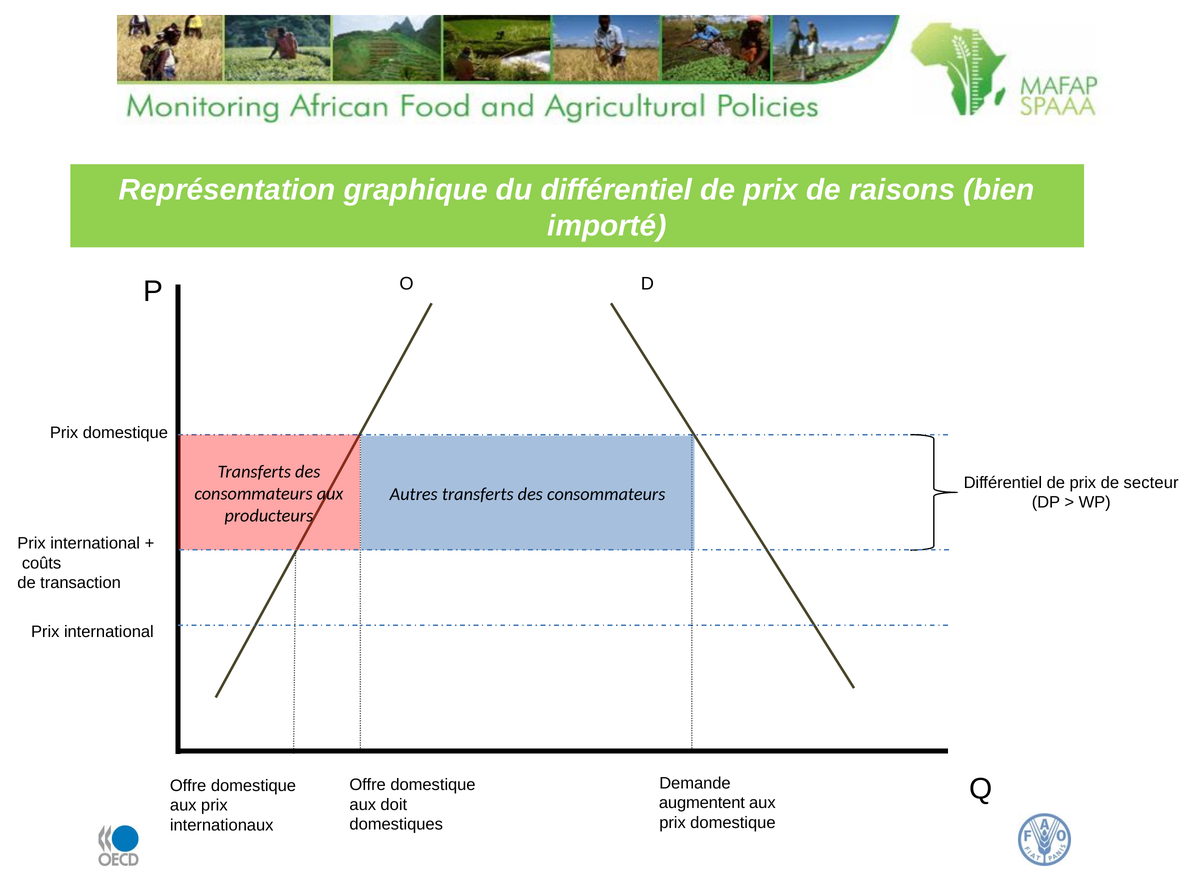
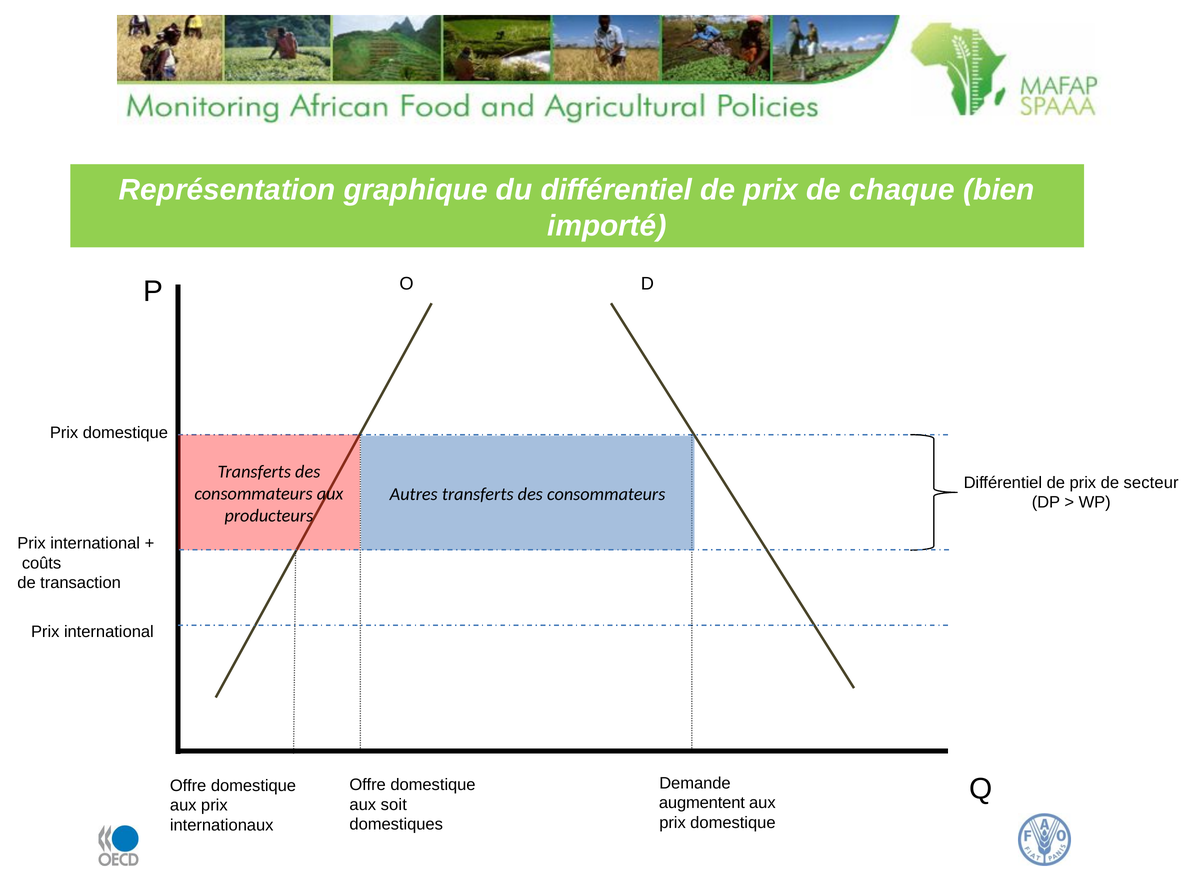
raisons: raisons -> chaque (902, 190)
doit: doit -> soit (394, 805)
